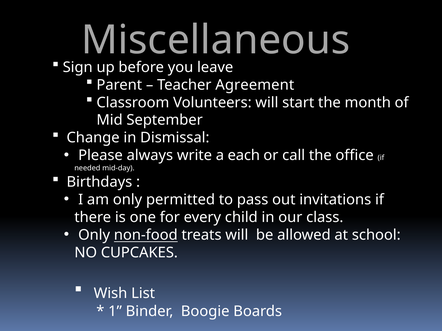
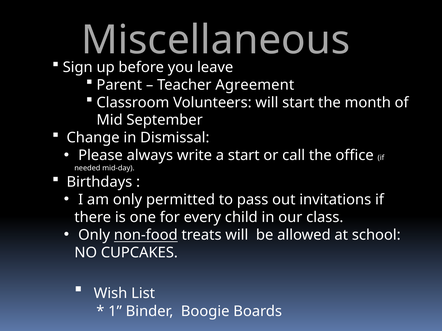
a each: each -> start (244, 156)
